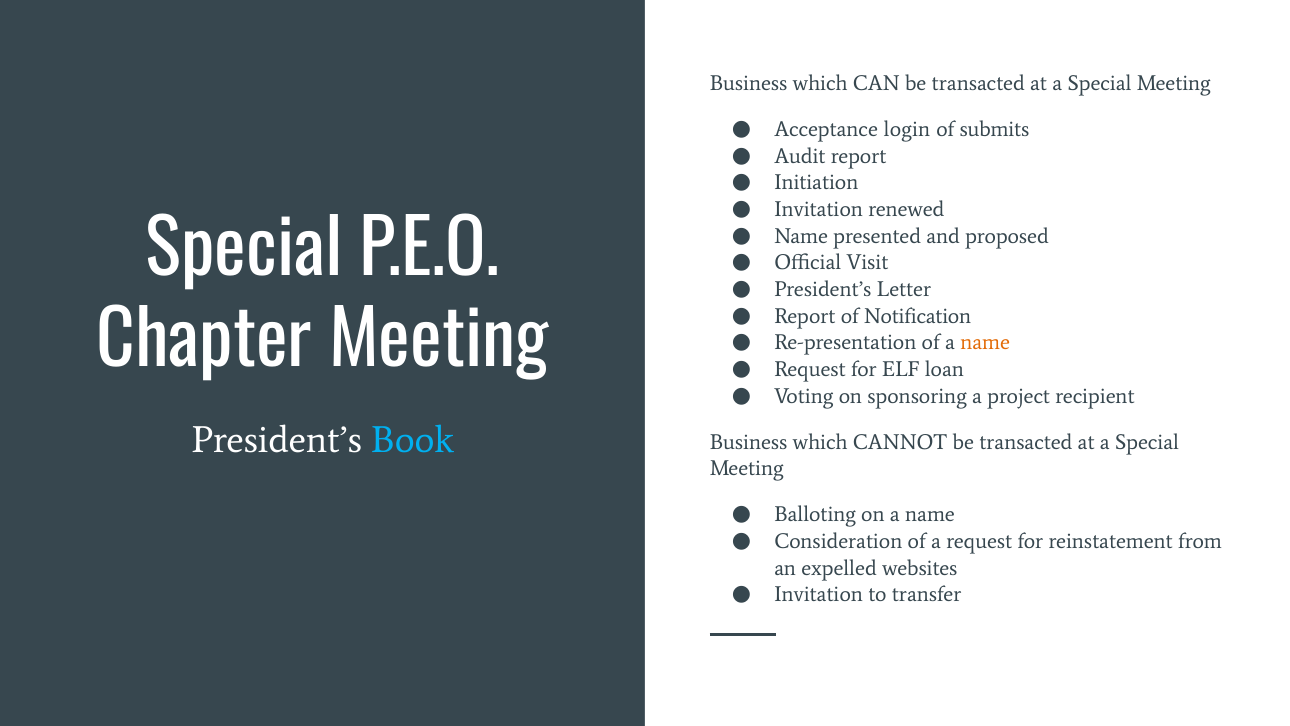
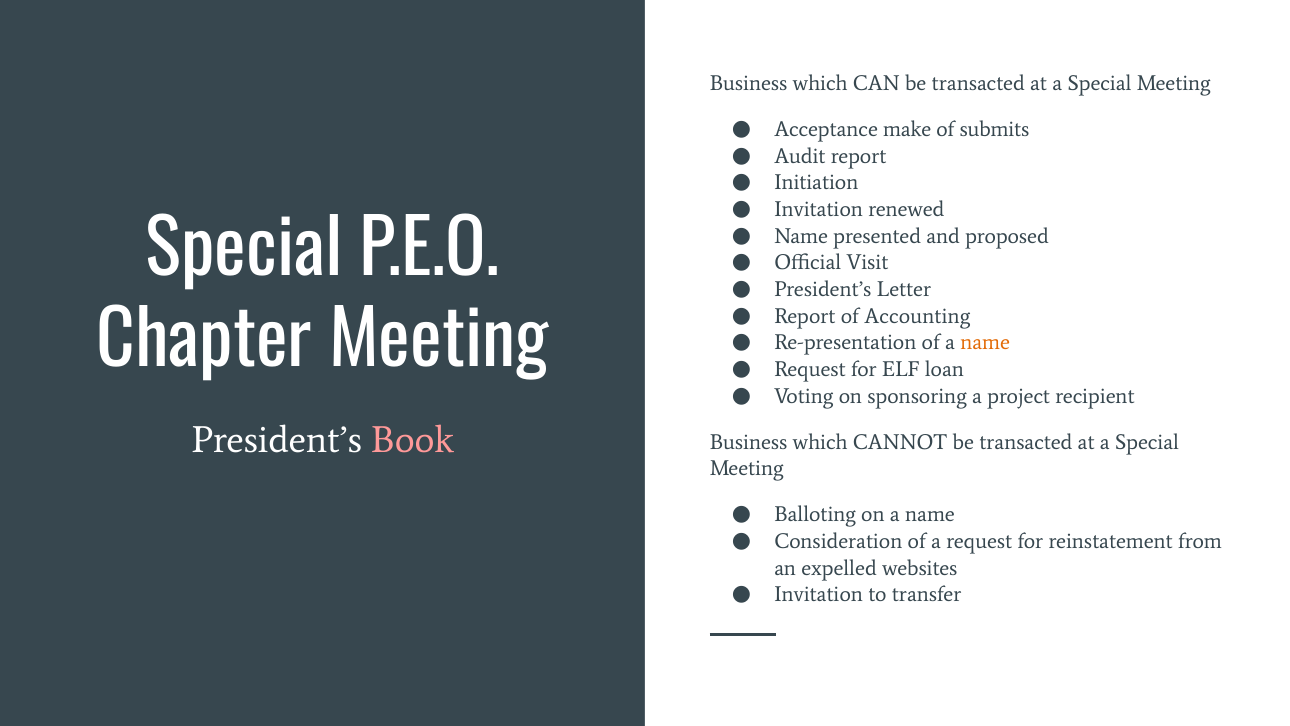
login: login -> make (907, 129)
Notification: Notification -> Accounting (917, 316)
Book colour: light blue -> pink (413, 439)
